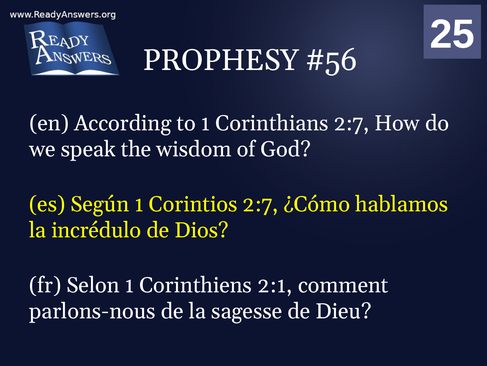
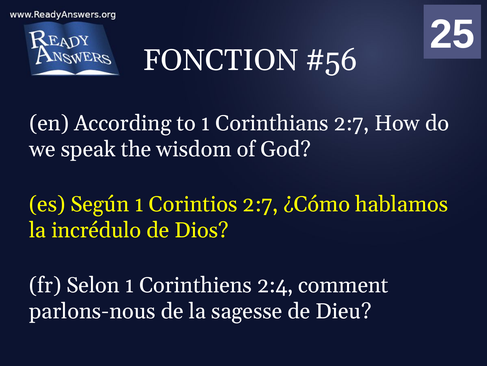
PROPHESY: PROPHESY -> FONCTION (221, 60)
2:1: 2:1 -> 2:4 (275, 285)
